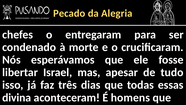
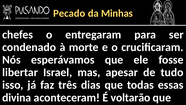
Alegria: Alegria -> Minhas (117, 13)
homens: homens -> voltarão (130, 97)
